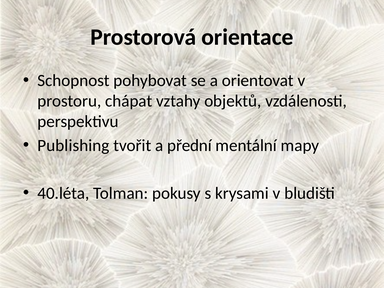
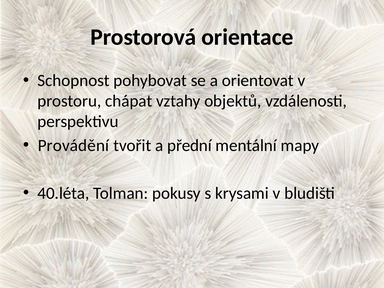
Publishing: Publishing -> Provádění (73, 145)
